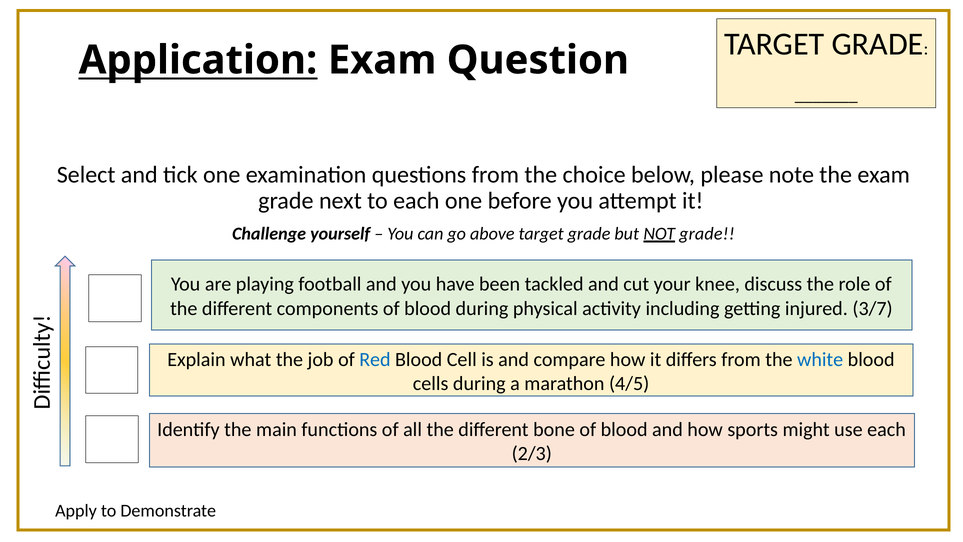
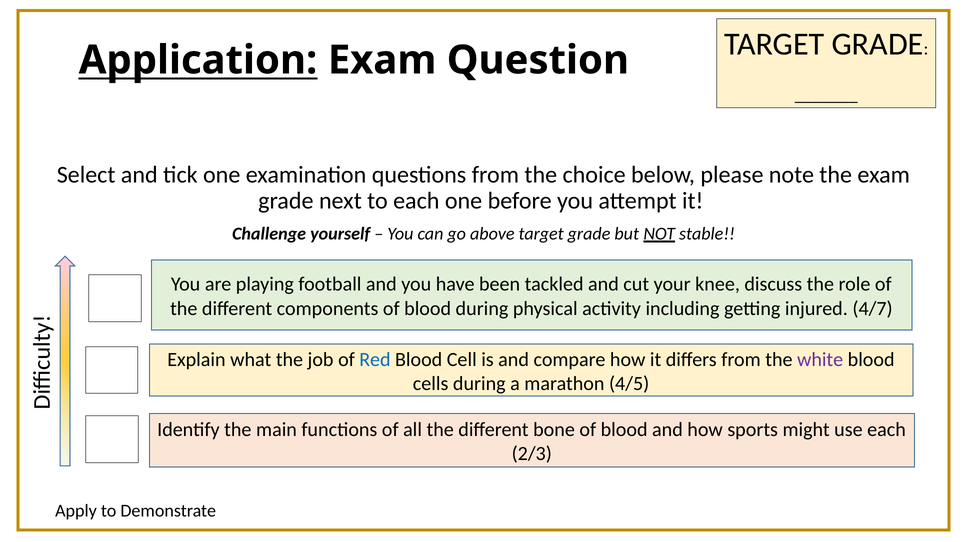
NOT grade: grade -> stable (707, 234)
3/7: 3/7 -> 4/7 (873, 308)
white colour: blue -> purple (820, 359)
